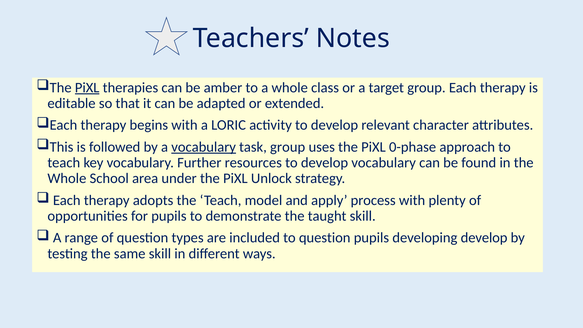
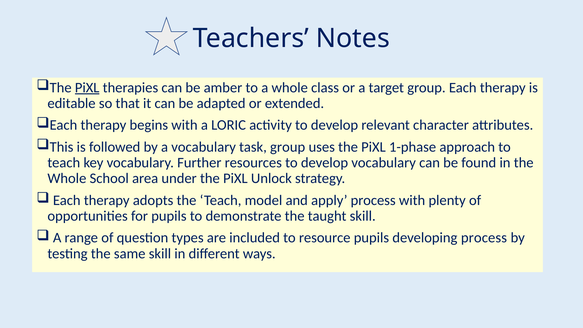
vocabulary underline: present -> none (204, 147)
0-phase: 0-phase -> 1-phase (413, 147)
to question: question -> resource (325, 238)
developing develop: develop -> process (484, 238)
